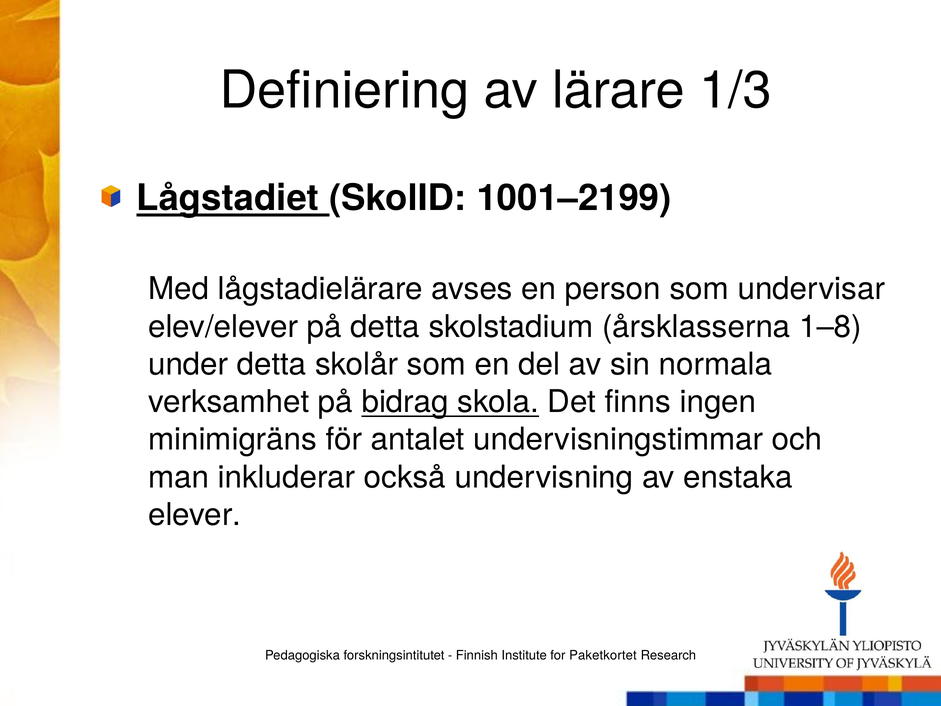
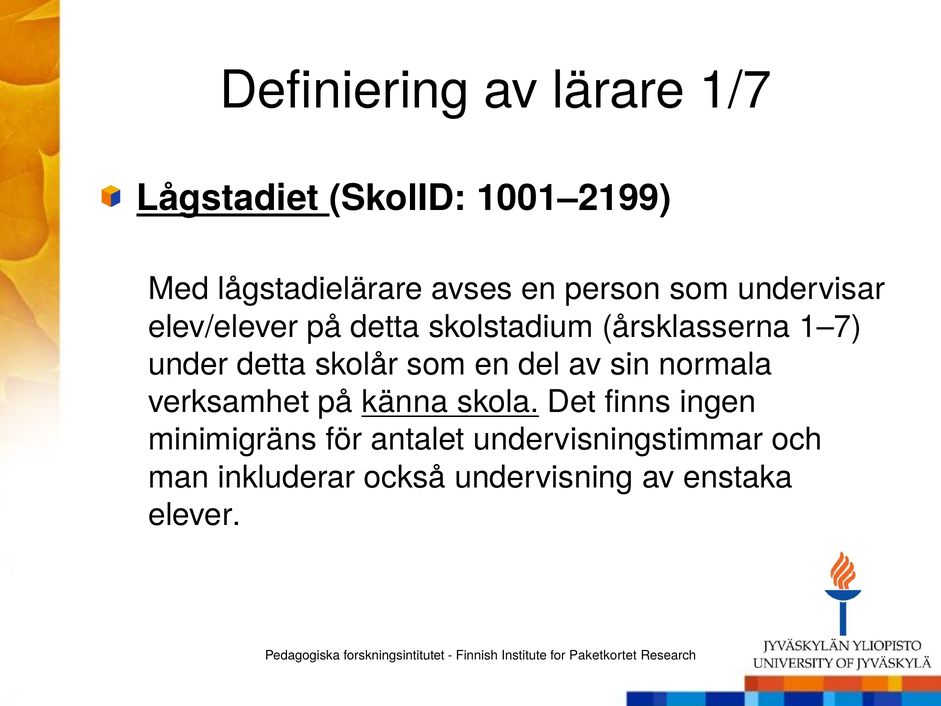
1/3: 1/3 -> 1/7 (736, 90)
1–8: 1–8 -> 1–7 (830, 327)
bidrag: bidrag -> känna (405, 402)
